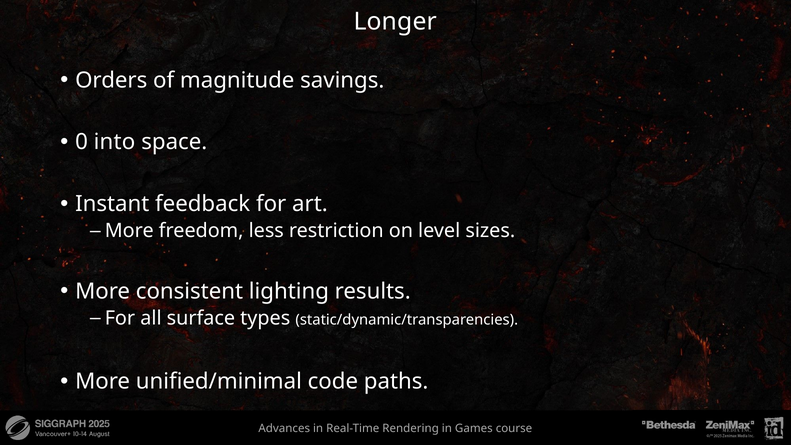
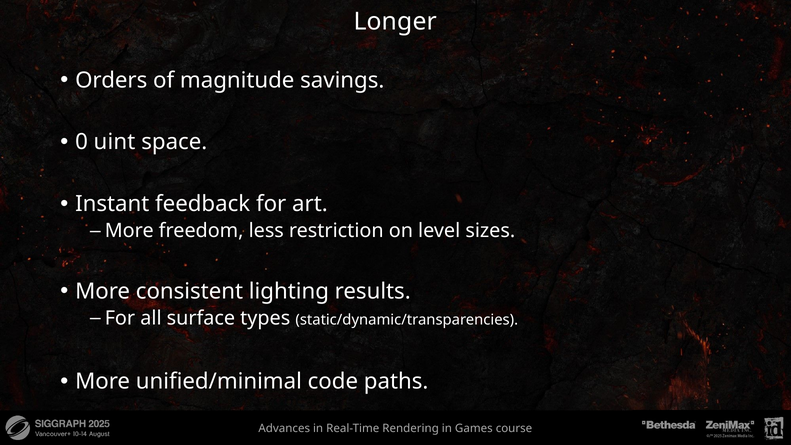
into: into -> uint (114, 142)
